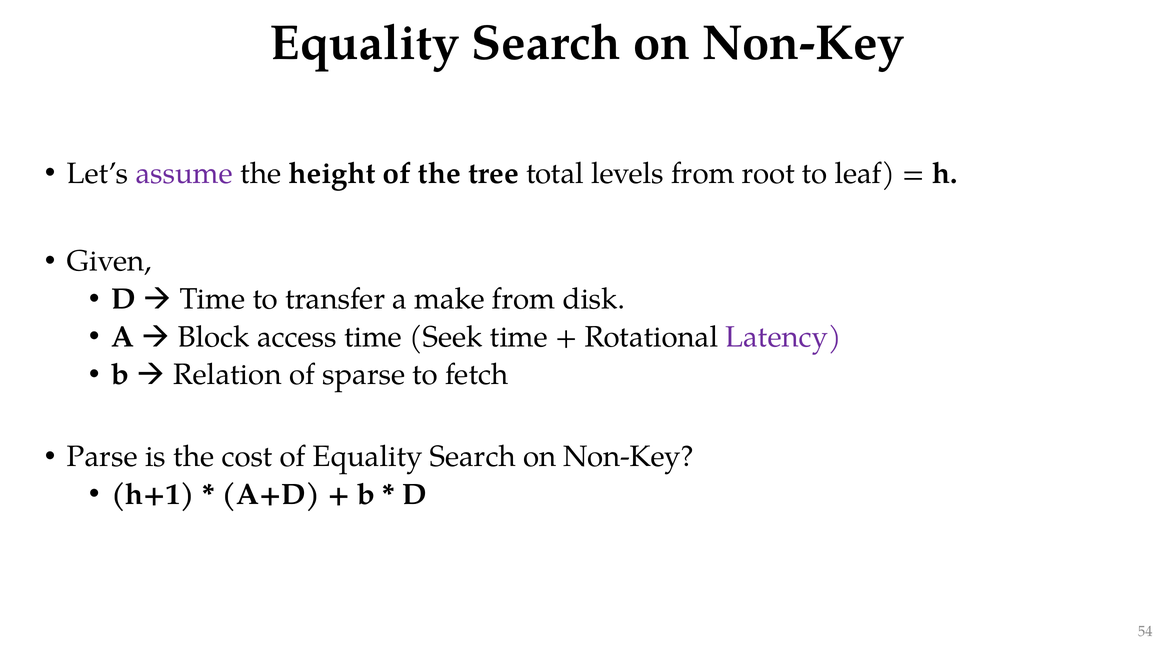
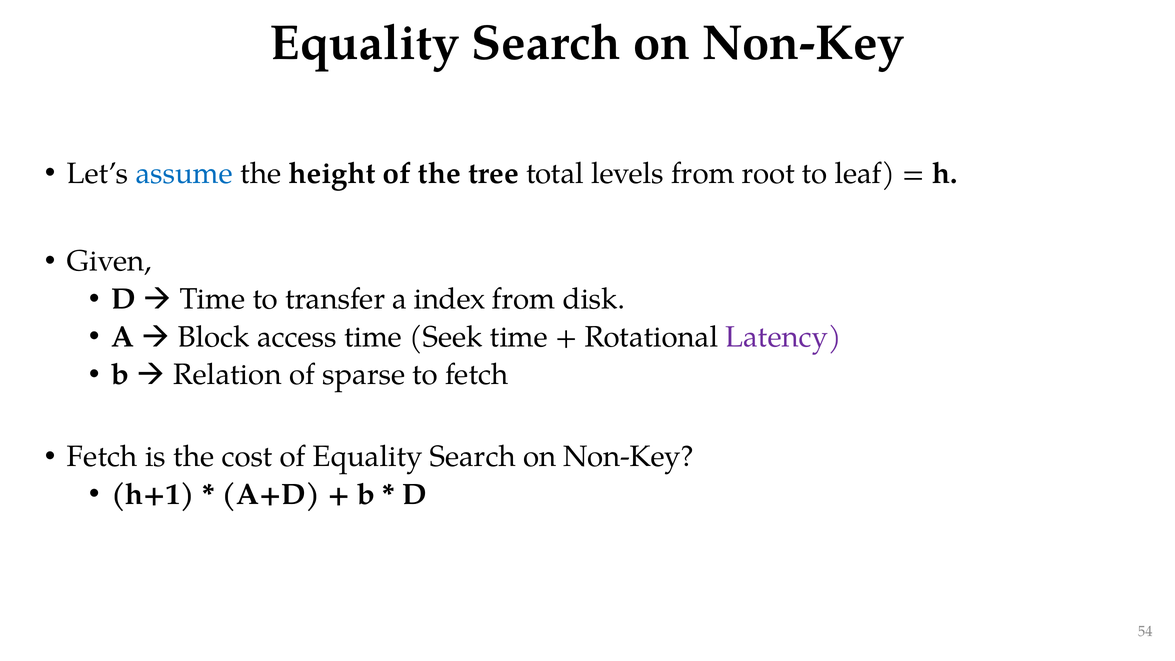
assume colour: purple -> blue (184, 173)
make: make -> index (450, 299)
Parse: Parse -> Fetch (102, 456)
